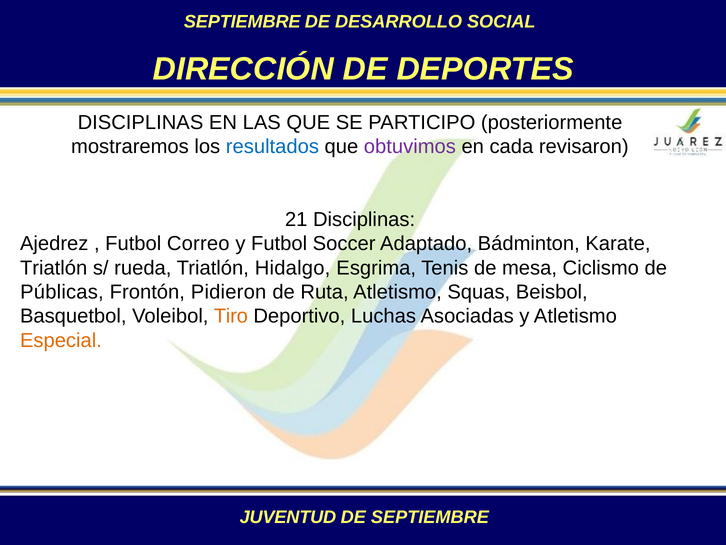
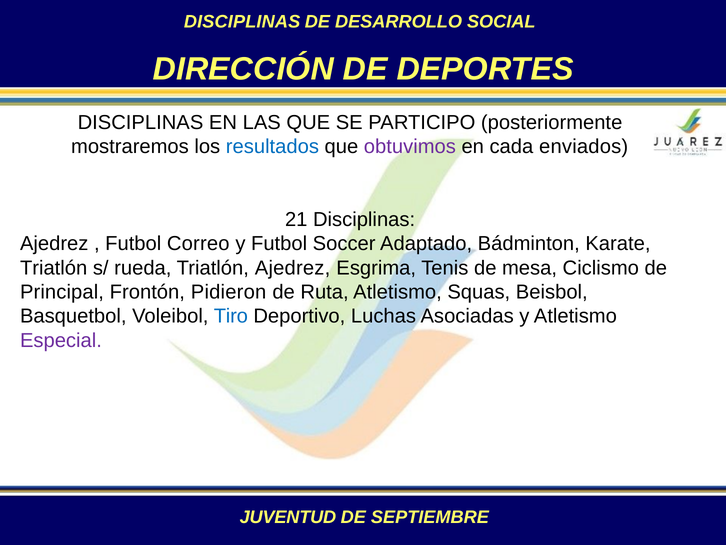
SEPTIEMBRE: SEPTIEMBRE -> DISCIPLINAS (242, 22)
revisaron: revisaron -> enviados (584, 147)
Triatlón Hidalgo: Hidalgo -> Ajedrez (293, 268)
Públicas: Públicas -> Principal (62, 292)
Tiro colour: orange -> blue (231, 316)
Especial colour: orange -> purple (61, 340)
